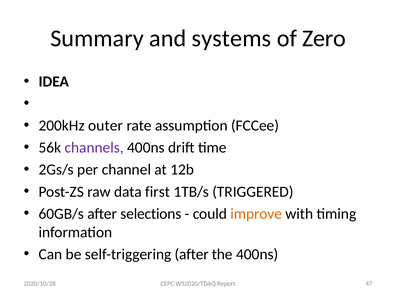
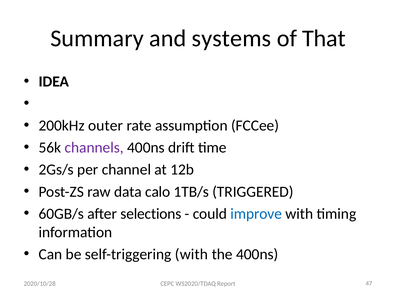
Zero: Zero -> That (324, 38)
first: first -> calo (158, 192)
improve colour: orange -> blue (256, 214)
self-triggering after: after -> with (192, 254)
